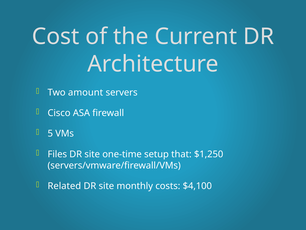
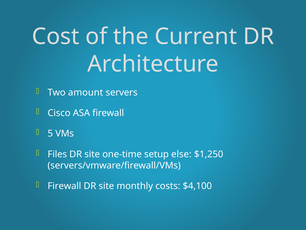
that: that -> else (181, 154)
Related: Related -> Firewall (64, 186)
